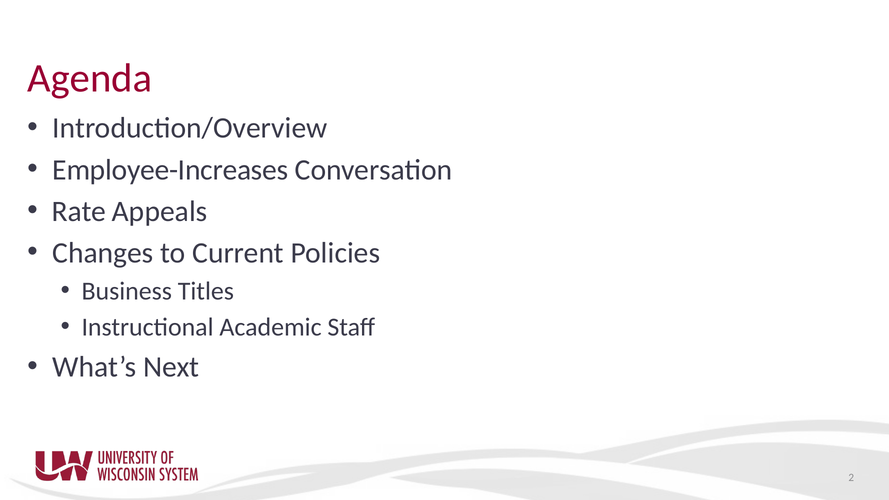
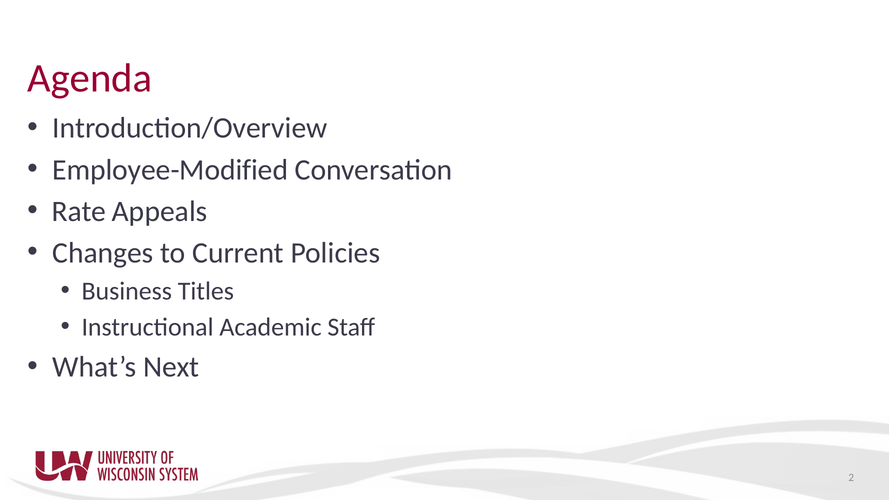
Employee-Increases: Employee-Increases -> Employee-Modified (170, 170)
